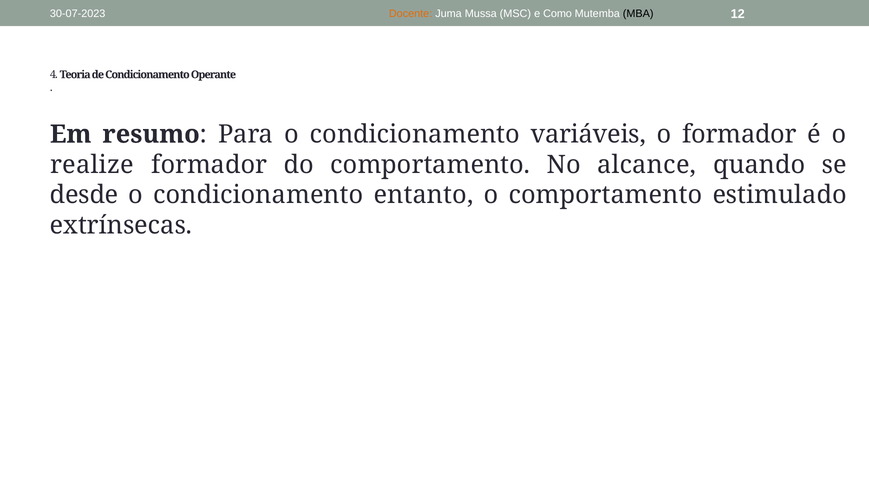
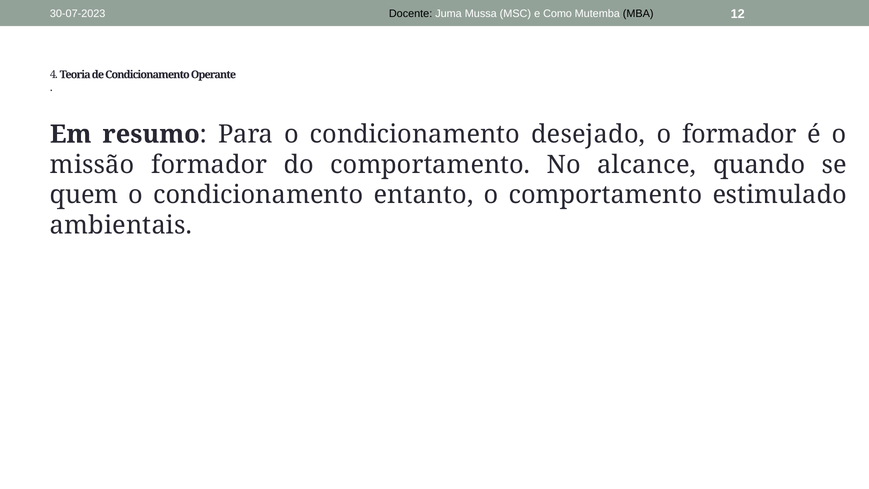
Docente colour: orange -> black (411, 14)
variáveis: variáveis -> desejado (588, 134)
realize: realize -> missão (92, 165)
desde: desde -> quem (84, 195)
extrínsecas: extrínsecas -> ambientais (121, 225)
